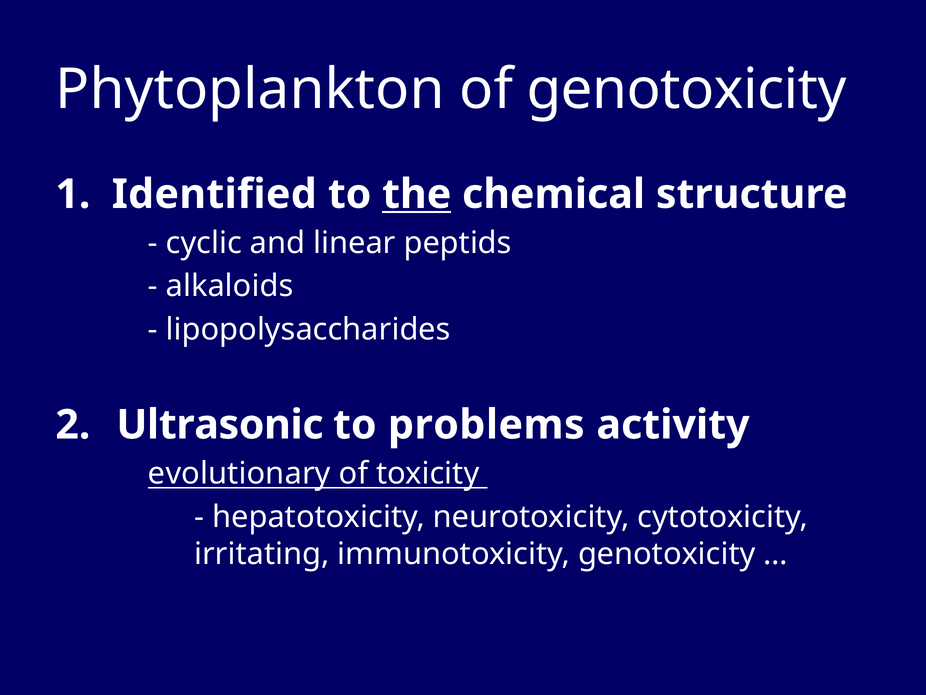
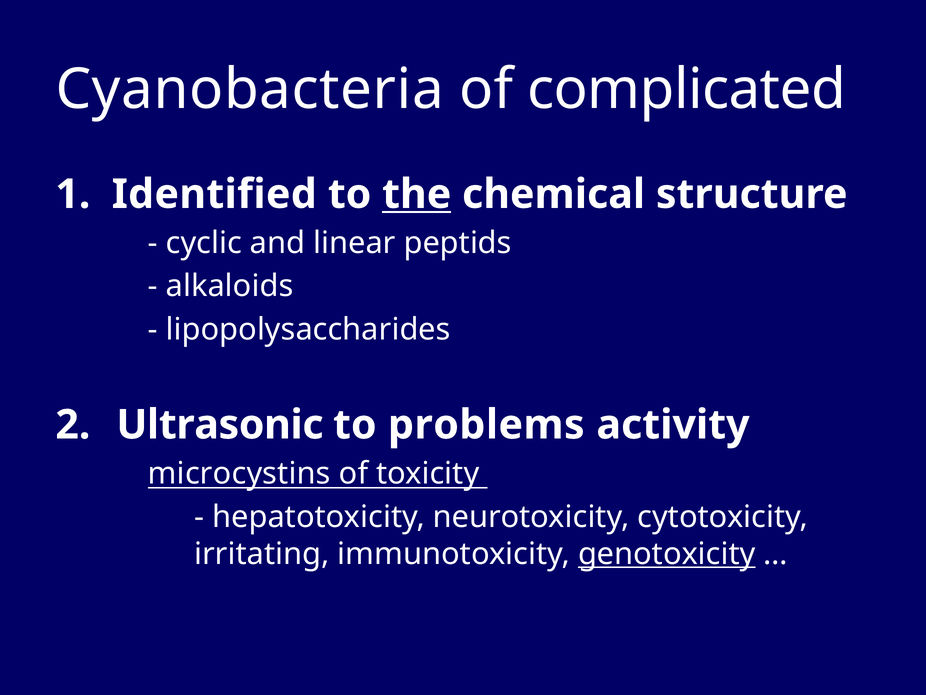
Phytoplankton: Phytoplankton -> Cyanobacteria (250, 90)
of genotoxicity: genotoxicity -> complicated (687, 90)
evolutionary: evolutionary -> microcystins (239, 473)
genotoxicity underline: none -> present (667, 554)
